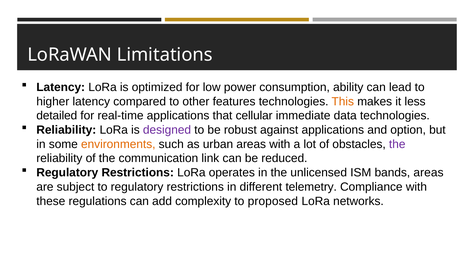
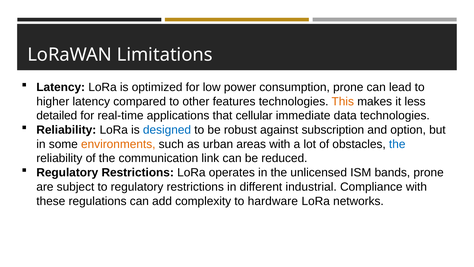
consumption ability: ability -> prone (348, 87)
designed colour: purple -> blue (167, 130)
against applications: applications -> subscription (333, 130)
the colour: purple -> blue (397, 144)
bands areas: areas -> prone (429, 172)
telemetry: telemetry -> industrial (311, 187)
proposed: proposed -> hardware (273, 201)
